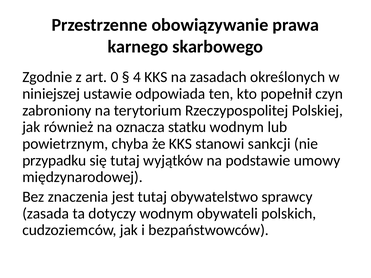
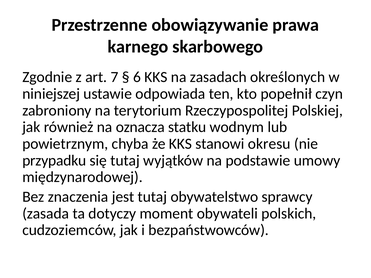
0: 0 -> 7 (115, 77)
4: 4 -> 6 (137, 77)
sankcji: sankcji -> okresu (269, 144)
dotyczy wodnym: wodnym -> moment (166, 214)
